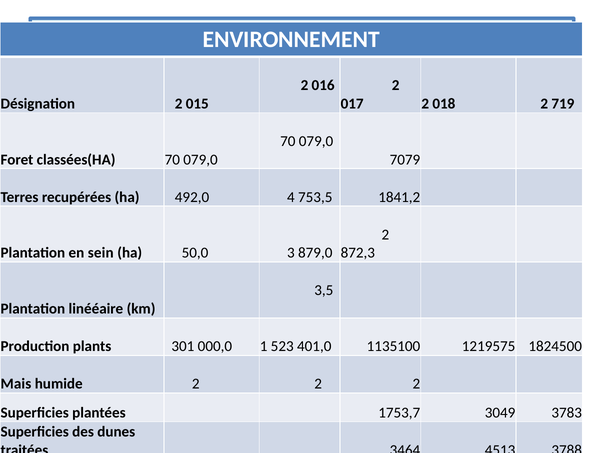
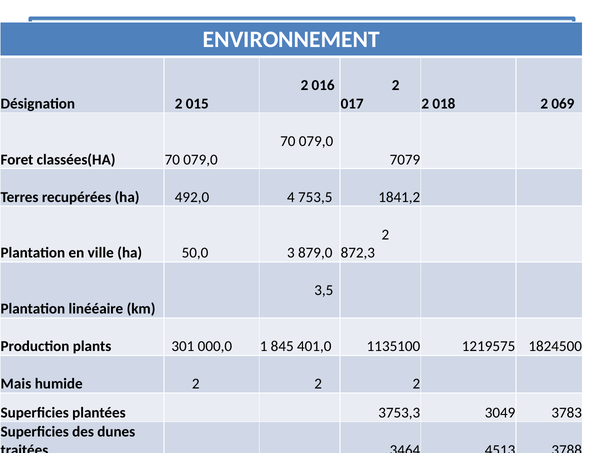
719: 719 -> 069 (563, 104)
sein: sein -> ville (101, 253)
523: 523 -> 845 (282, 346)
1753,7: 1753,7 -> 3753,3 (399, 413)
